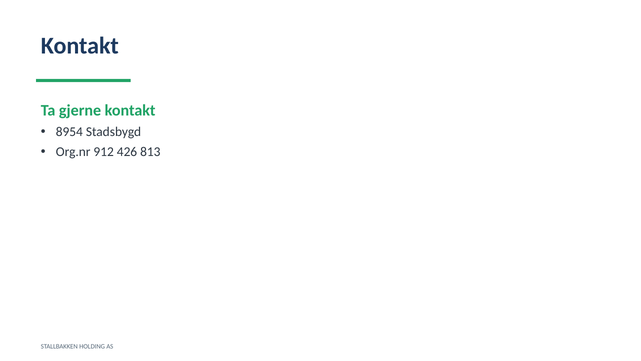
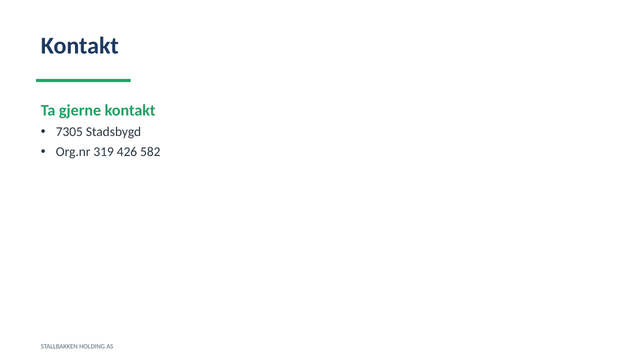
8954: 8954 -> 7305 (69, 132)
912: 912 -> 319 (104, 152)
813: 813 -> 582 (150, 152)
